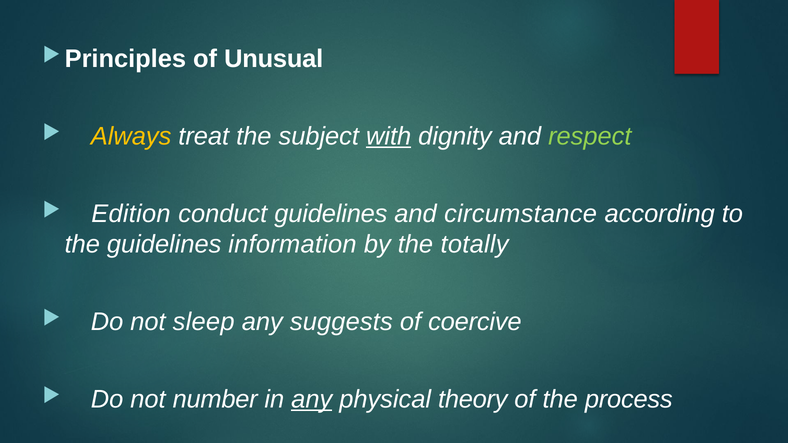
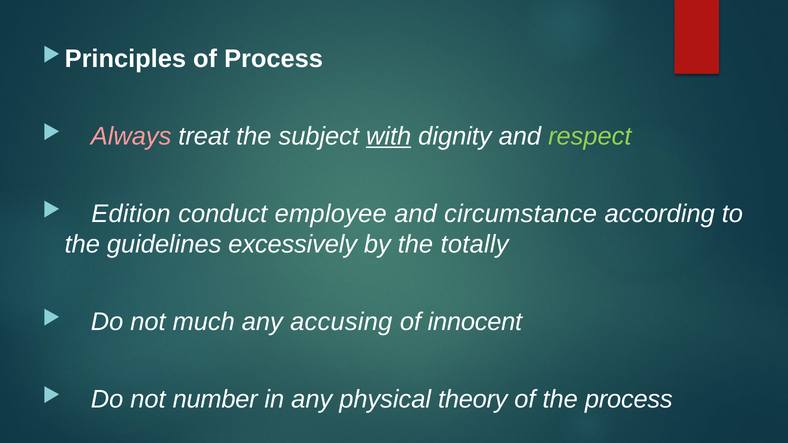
of Unusual: Unusual -> Process (274, 59)
Always colour: yellow -> pink (131, 136)
conduct guidelines: guidelines -> employee (331, 214)
information: information -> excessively (293, 245)
sleep: sleep -> much (204, 322)
suggests: suggests -> accusing (341, 322)
coercive: coercive -> innocent (475, 322)
any underline: present -> none (312, 400)
